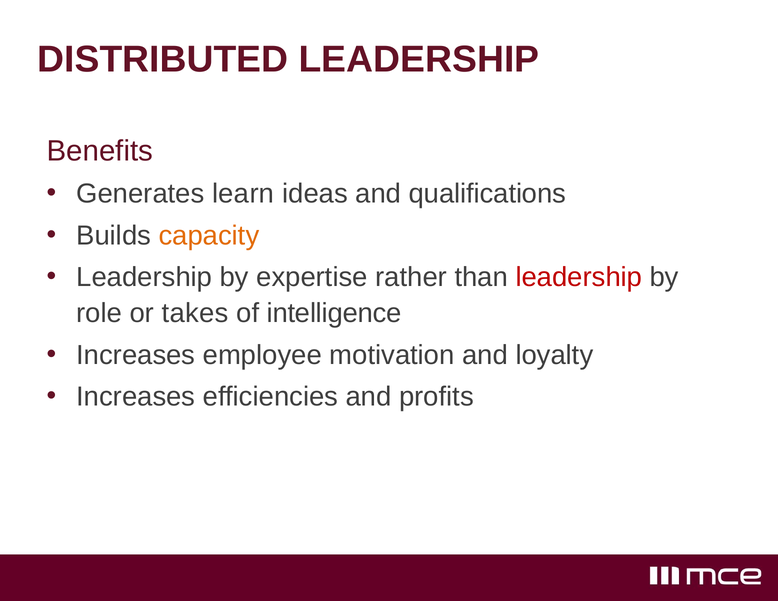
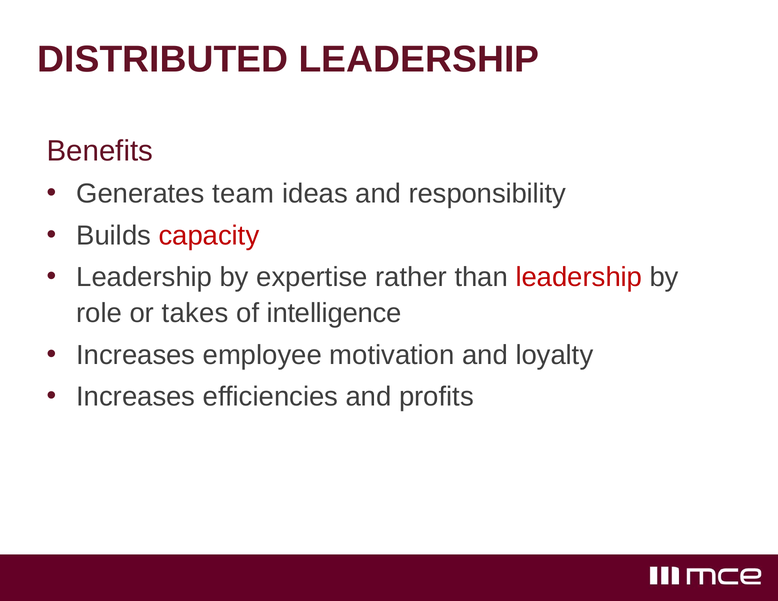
learn: learn -> team (243, 194)
qualifications: qualifications -> responsibility (487, 194)
capacity colour: orange -> red (209, 236)
